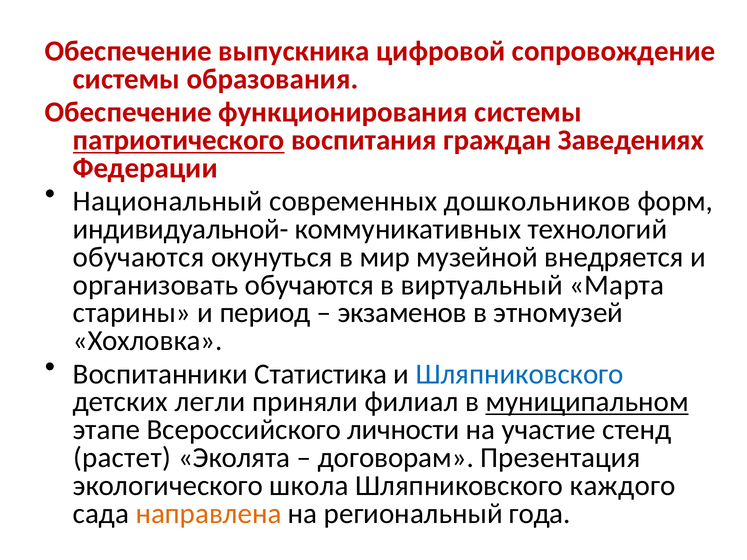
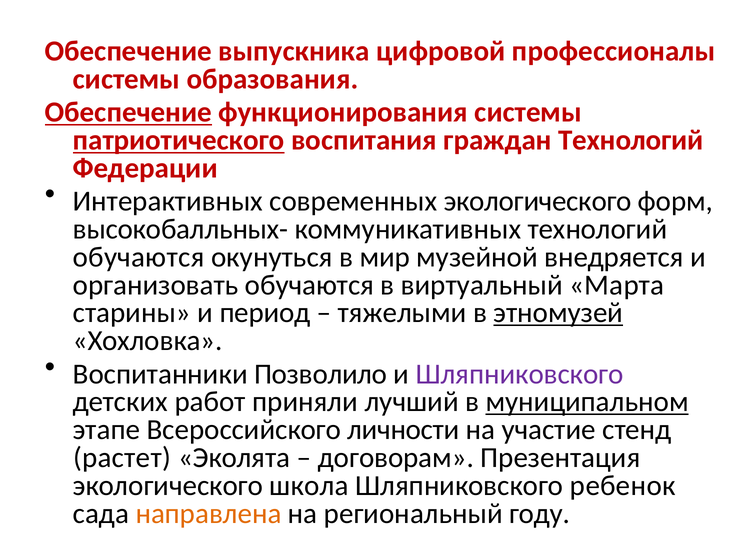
сопровождение: сопровождение -> профессионалы (614, 51)
Обеспечение underline: none -> present (128, 112)
граждан Заведениях: Заведениях -> Технологий (631, 140)
Национальный: Национальный -> Интерактивных (168, 201)
современных дошкольников: дошкольников -> экологического (538, 201)
индивидуальной-: индивидуальной- -> высокобалльных- (181, 229)
экзаменов: экзаменов -> тяжелыми (402, 313)
этномузей underline: none -> present (558, 313)
Статистика: Статистика -> Позволило (321, 374)
Шляпниковского colour: blue -> purple (520, 374)
легли: легли -> работ (210, 402)
филиал: филиал -> лучший (412, 402)
каждого: каждого -> ребенок (623, 486)
года: года -> году (540, 514)
